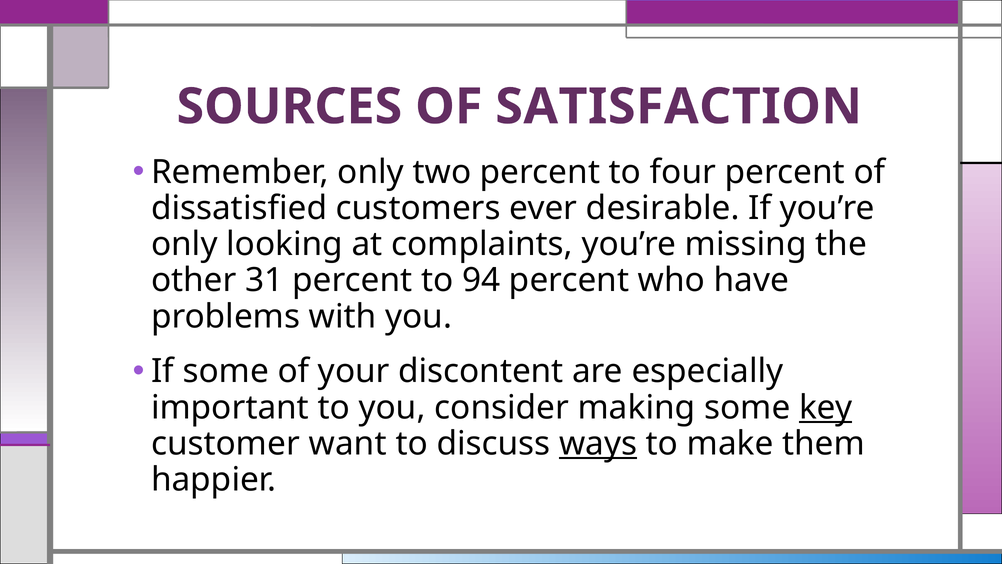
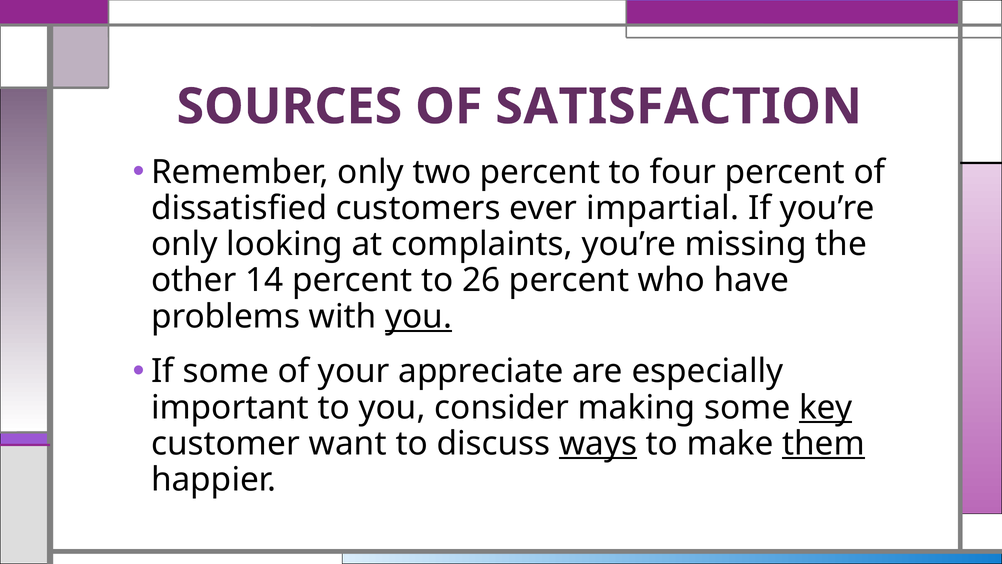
desirable: desirable -> impartial (663, 208)
31: 31 -> 14 (264, 280)
94: 94 -> 26 (481, 280)
you underline: none -> present (419, 316)
discontent: discontent -> appreciate (481, 371)
them underline: none -> present (824, 443)
